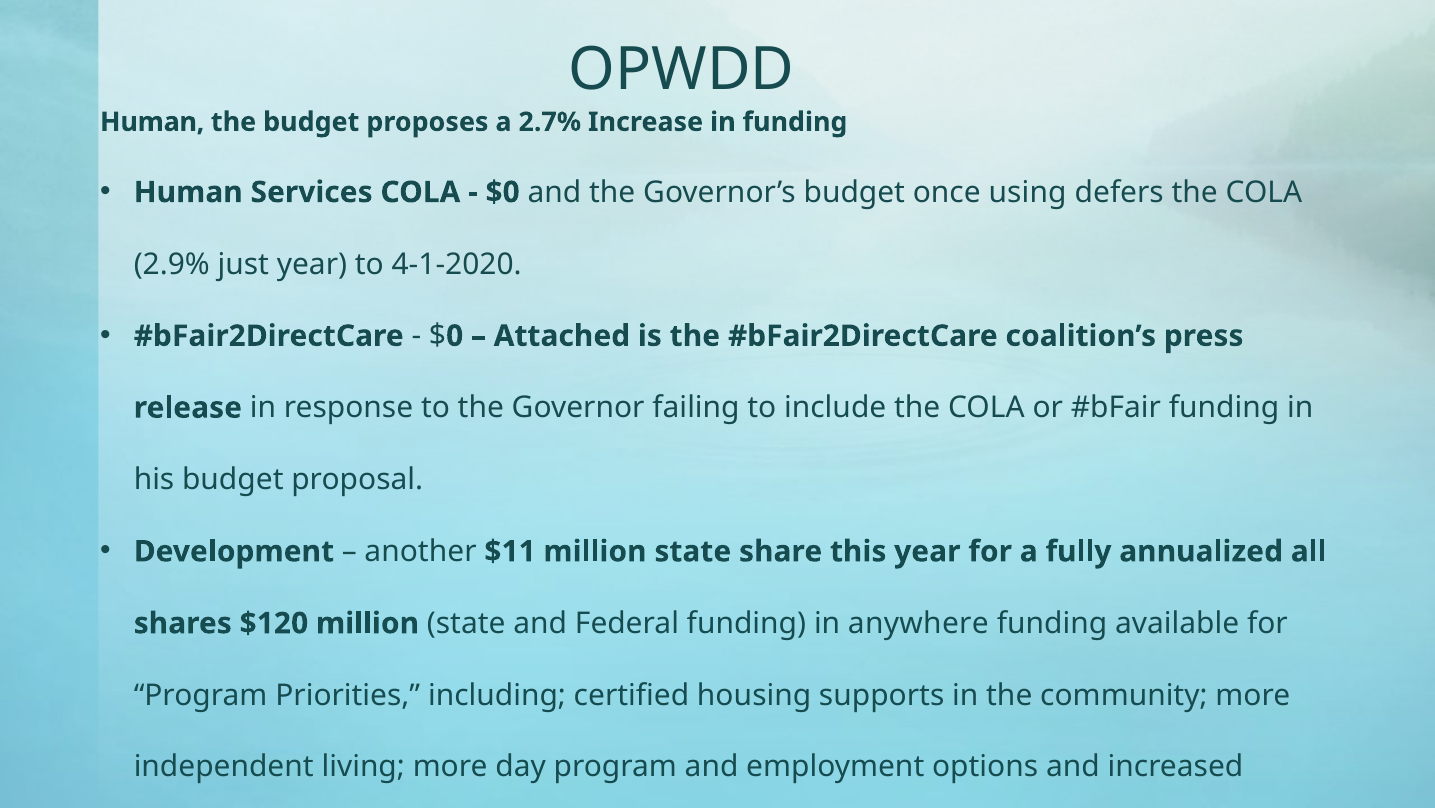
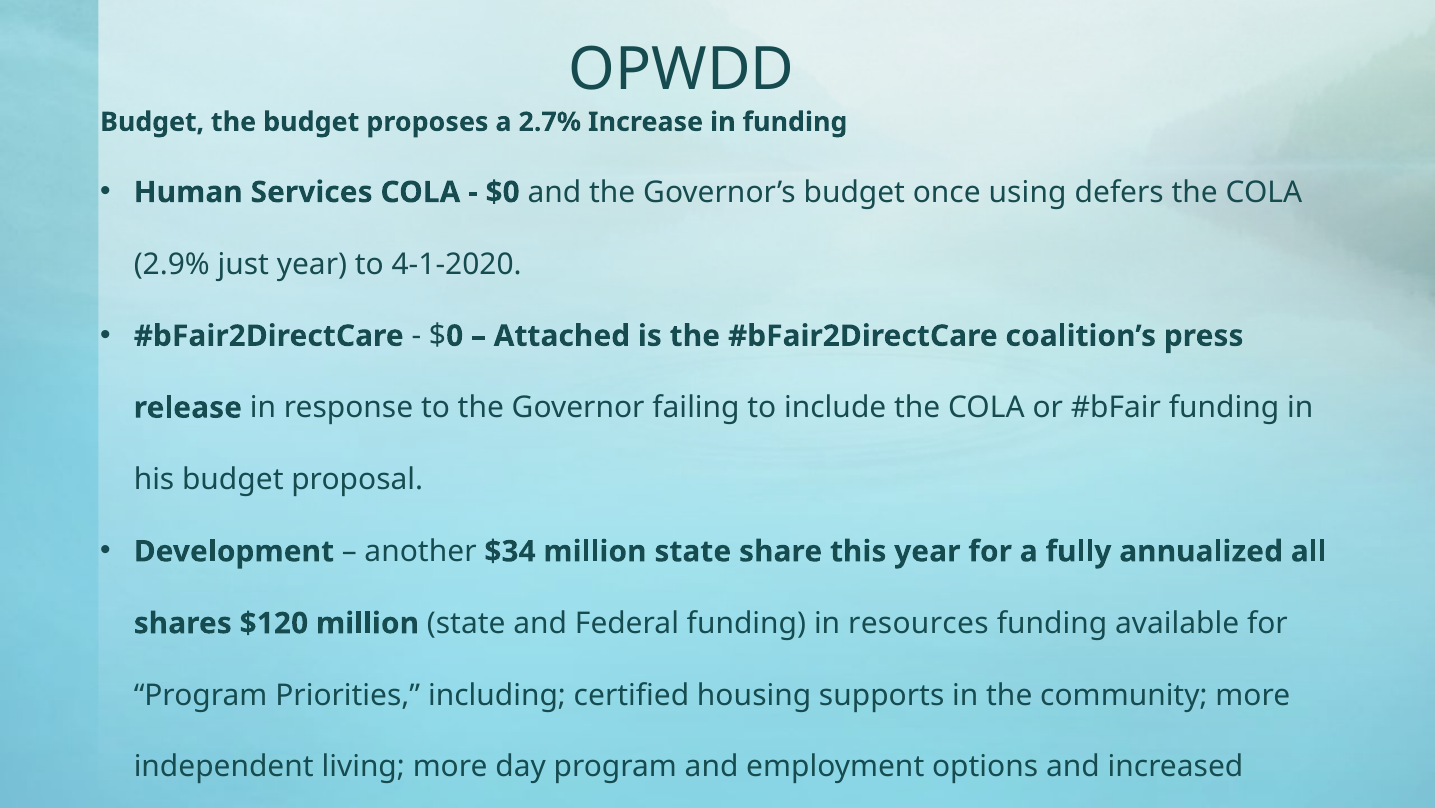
Human: Human -> Budget (152, 122)
$11: $11 -> $34 (510, 551)
anywhere: anywhere -> resources (918, 623)
